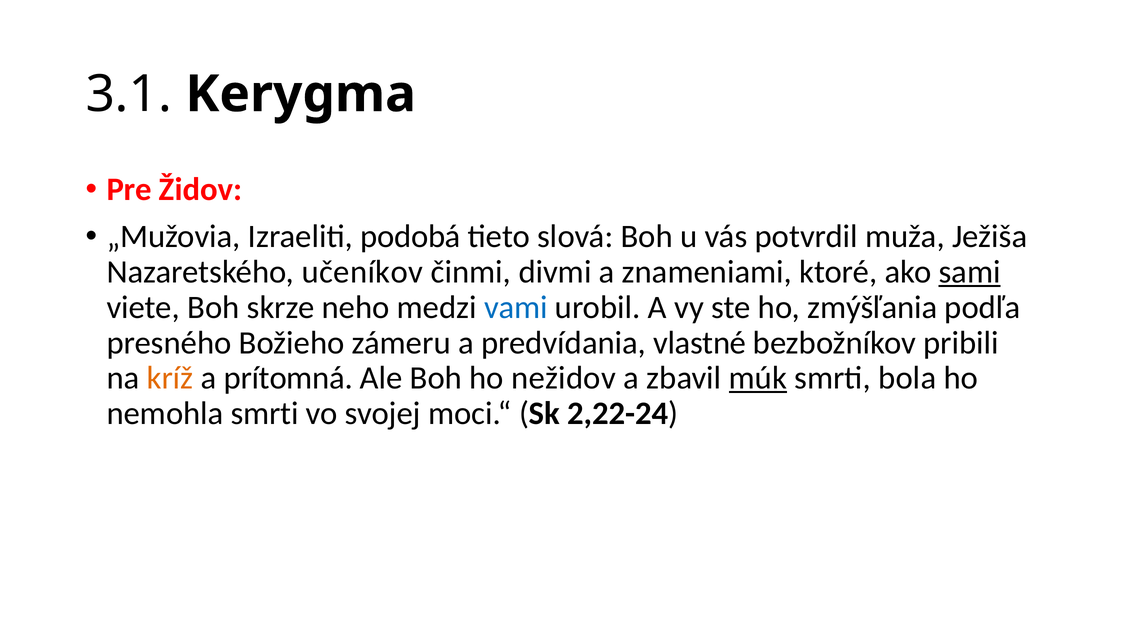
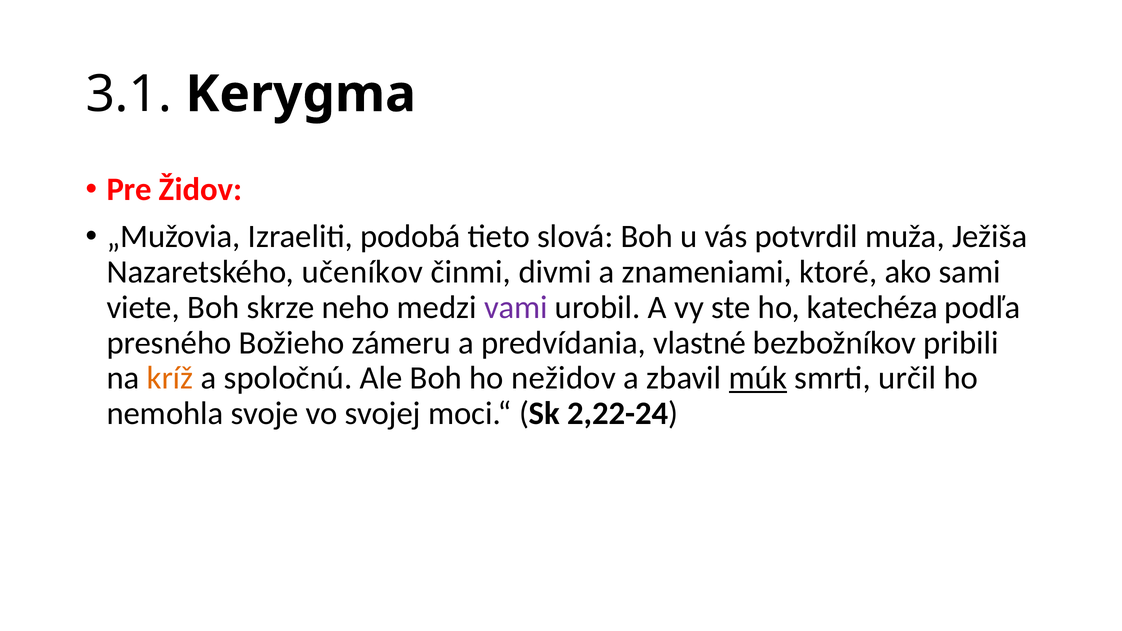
sami underline: present -> none (970, 272)
vami colour: blue -> purple (516, 307)
zmýšľania: zmýšľania -> katechéza (872, 307)
prítomná: prítomná -> spoločnú (288, 378)
bola: bola -> určil (907, 378)
nemohla smrti: smrti -> svoje (265, 413)
